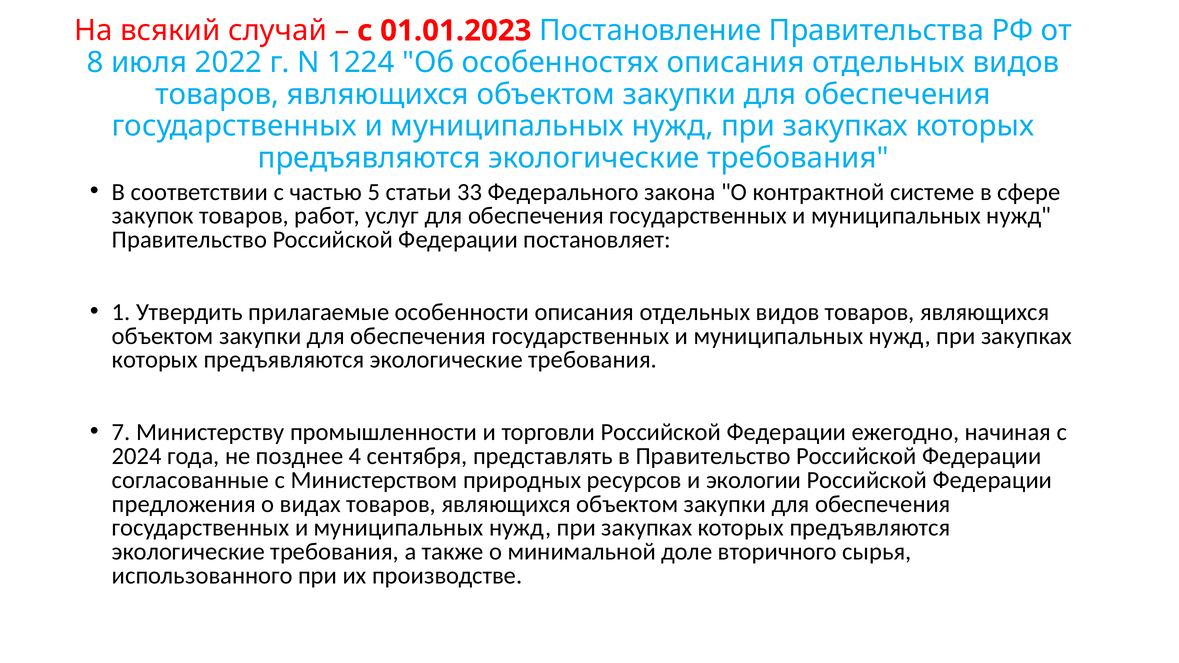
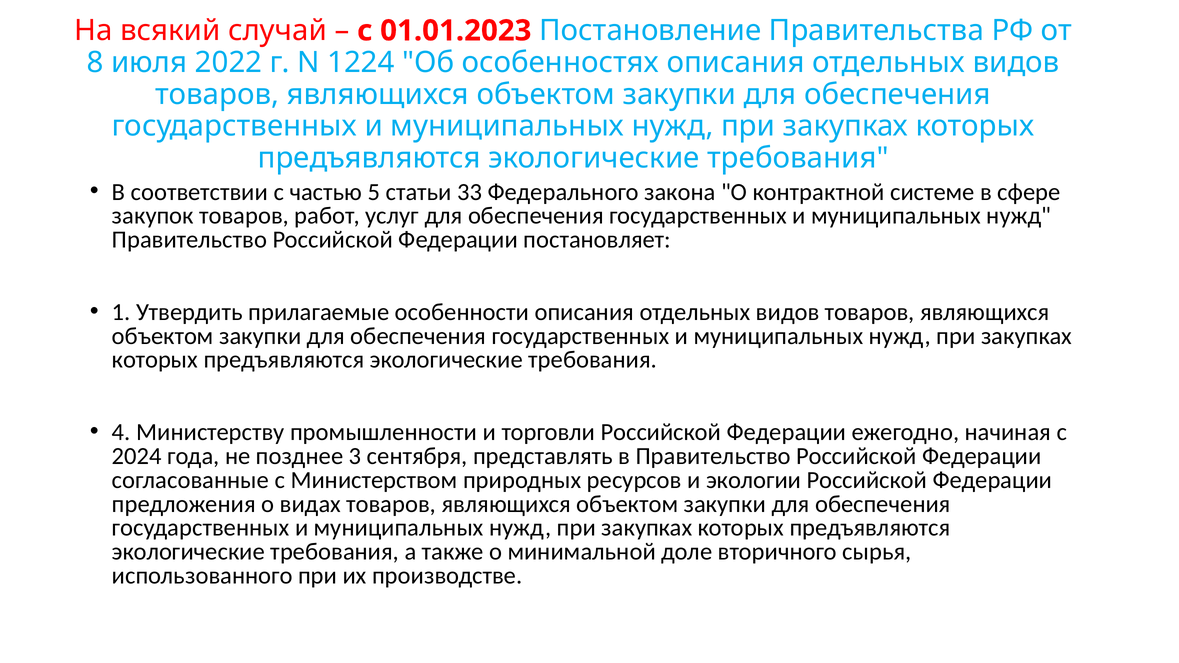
7: 7 -> 4 (121, 432)
4: 4 -> 3 (355, 456)
